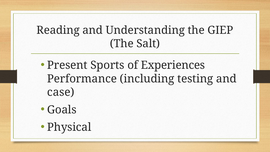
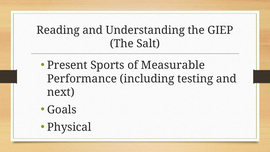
Experiences: Experiences -> Measurable (173, 65)
case: case -> next (61, 92)
